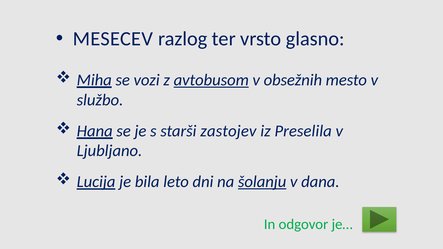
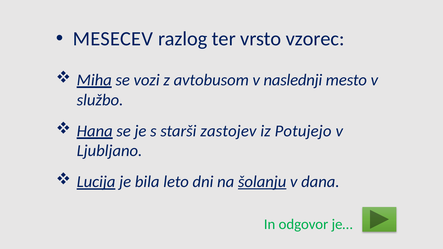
glasno: glasno -> vzorec (315, 39)
avtobusom underline: present -> none (211, 80)
obsežnih: obsežnih -> naslednji (293, 80)
Preselila: Preselila -> Potujejo (303, 131)
